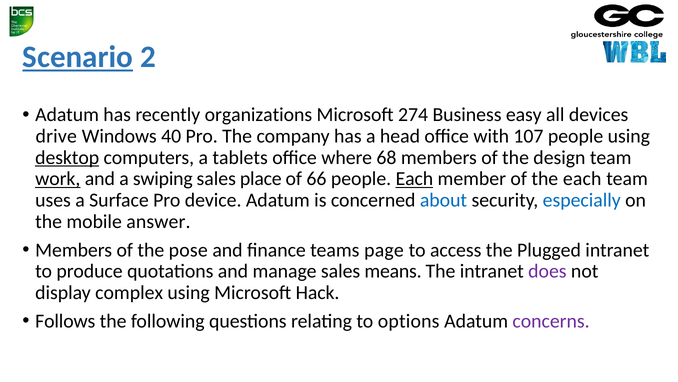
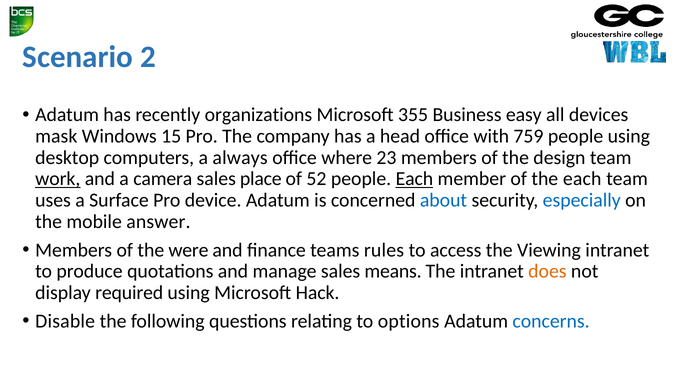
Scenario underline: present -> none (78, 57)
274: 274 -> 355 (413, 115)
drive: drive -> mask (56, 136)
40: 40 -> 15 (171, 136)
107: 107 -> 759 (528, 136)
desktop underline: present -> none (67, 157)
tablets: tablets -> always (240, 157)
68: 68 -> 23 (386, 157)
swiping: swiping -> camera (163, 179)
66: 66 -> 52 (316, 179)
pose: pose -> were (188, 250)
page: page -> rules (384, 250)
Plugged: Plugged -> Viewing (549, 250)
does colour: purple -> orange (547, 271)
complex: complex -> required (129, 292)
Follows: Follows -> Disable (65, 321)
concerns colour: purple -> blue (551, 321)
